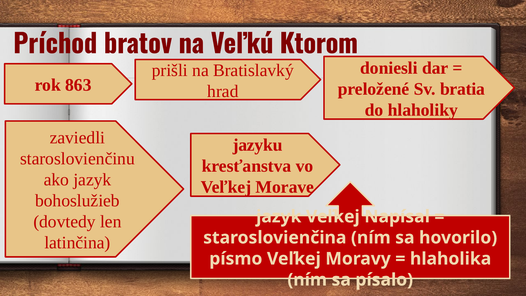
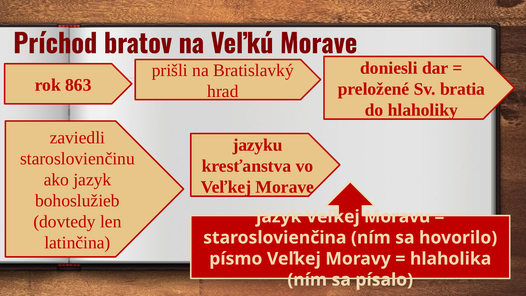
Veľkú Ktorom: Ktorom -> Morave (319, 44)
Napísal: Napísal -> Moravu (397, 217)
